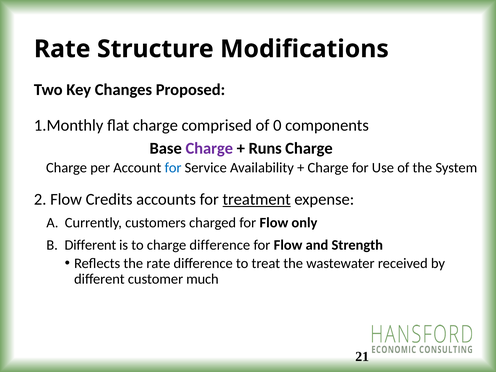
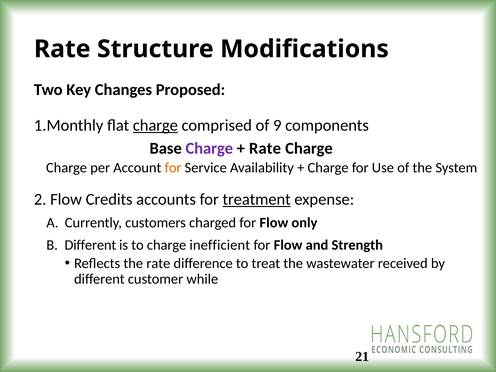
charge underline: none -> present (155, 125)
0: 0 -> 9 (277, 125)
Runs: Runs -> Rate (265, 148)
for colour: blue -> orange (173, 168)
charge difference: difference -> inefficient (220, 245)
much: much -> while (202, 279)
